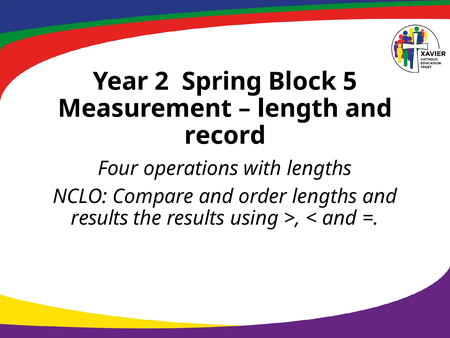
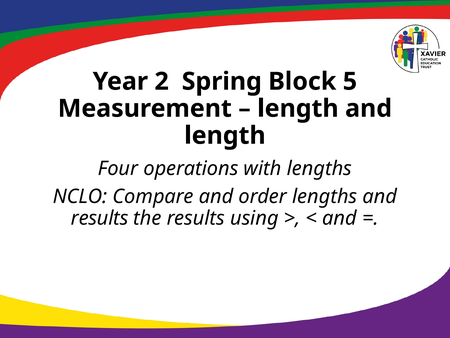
record: record -> length (225, 135)
